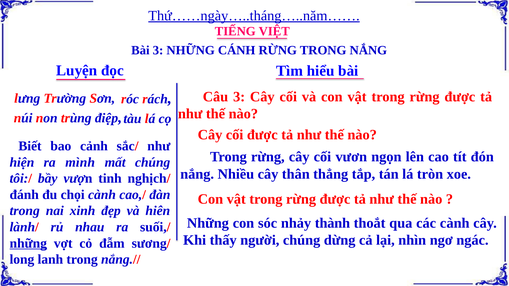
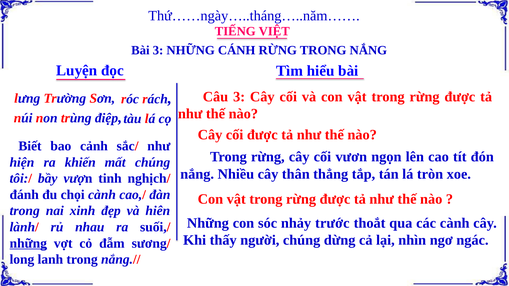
Thứ……ngày…..tháng…..năm…… underline: present -> none (254, 16)
mình: mình -> khiến (80, 162)
thành: thành -> trước (332, 223)
